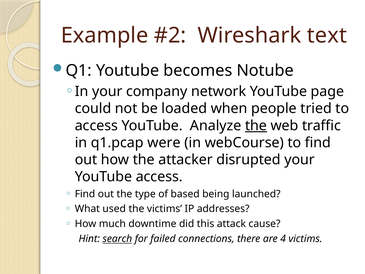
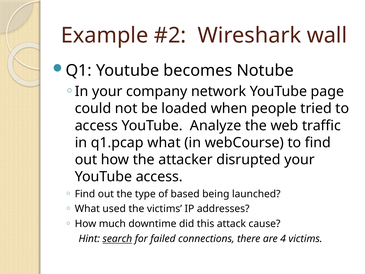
text: text -> wall (327, 35)
the underline: present -> none (256, 125)
q1.pcap were: were -> what (164, 143)
